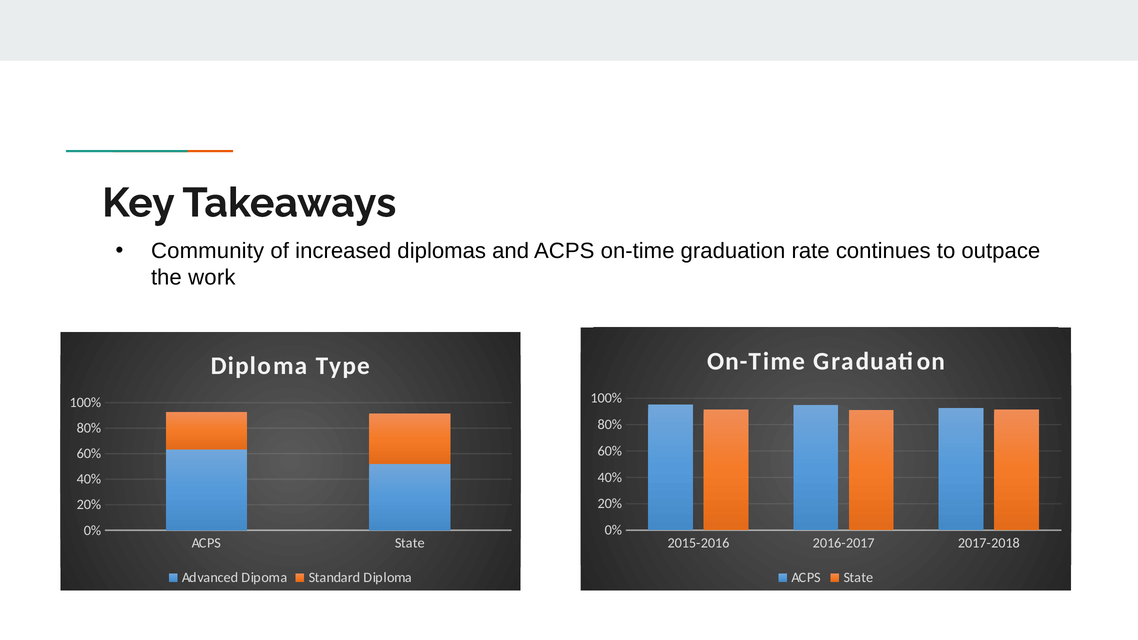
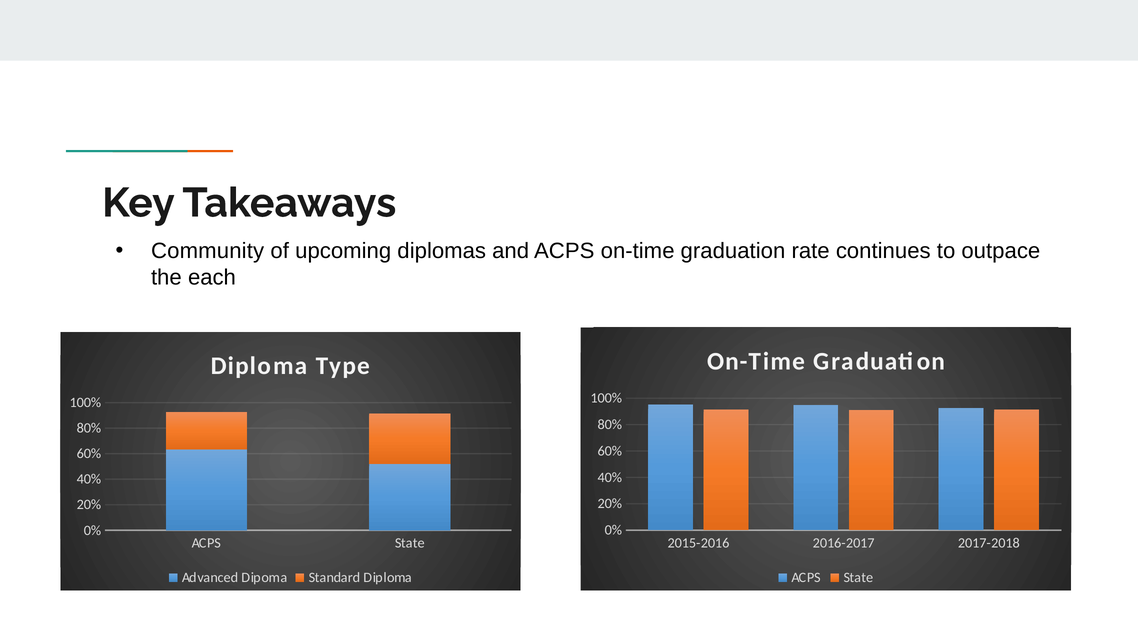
increased: increased -> upcoming (343, 251)
work: work -> each (212, 278)
